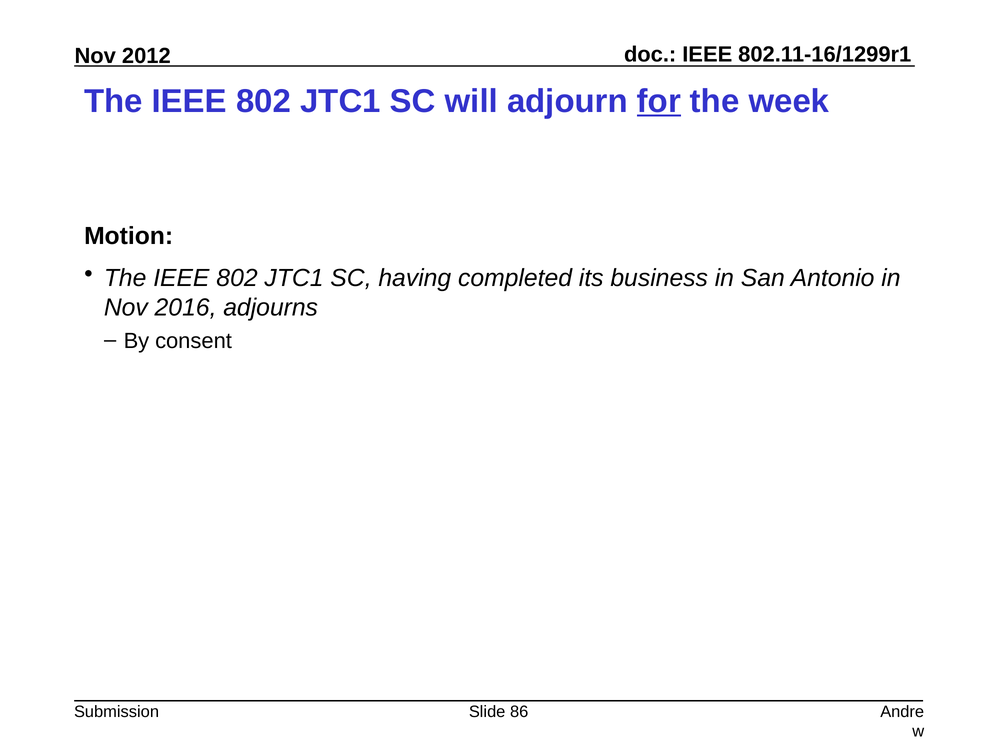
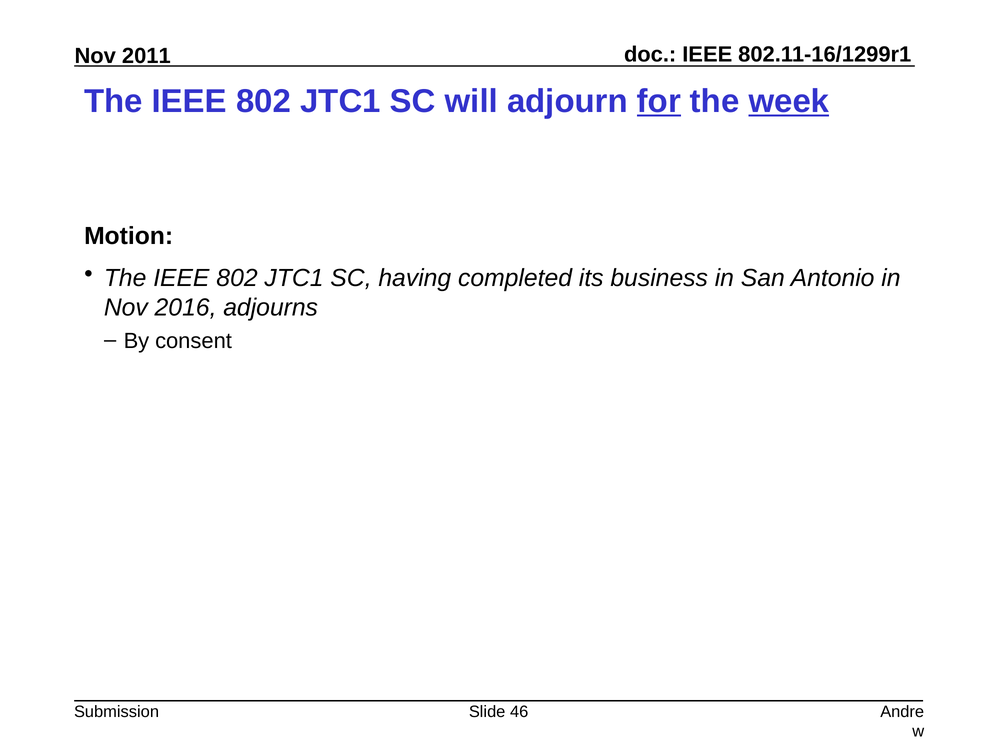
2012: 2012 -> 2011 (146, 56)
week underline: none -> present (789, 101)
86: 86 -> 46 (519, 711)
